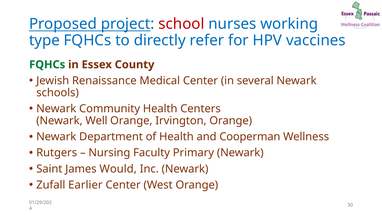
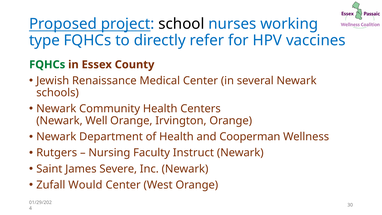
school colour: red -> black (181, 24)
Primary: Primary -> Instruct (193, 153)
Would: Would -> Severe (118, 169)
Earlier: Earlier -> Would (85, 185)
